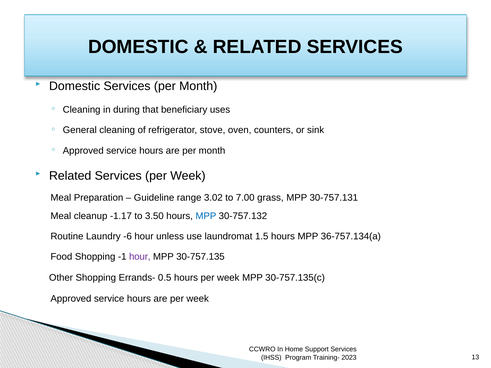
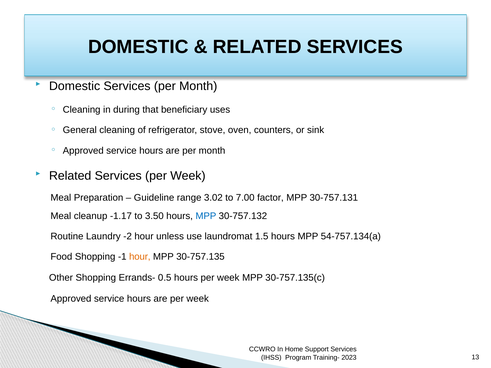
grass: grass -> factor (270, 198)
-6: -6 -> -2 (128, 236)
36-757.134(a: 36-757.134(a -> 54-757.134(a (351, 236)
hour colour: purple -> orange (140, 257)
